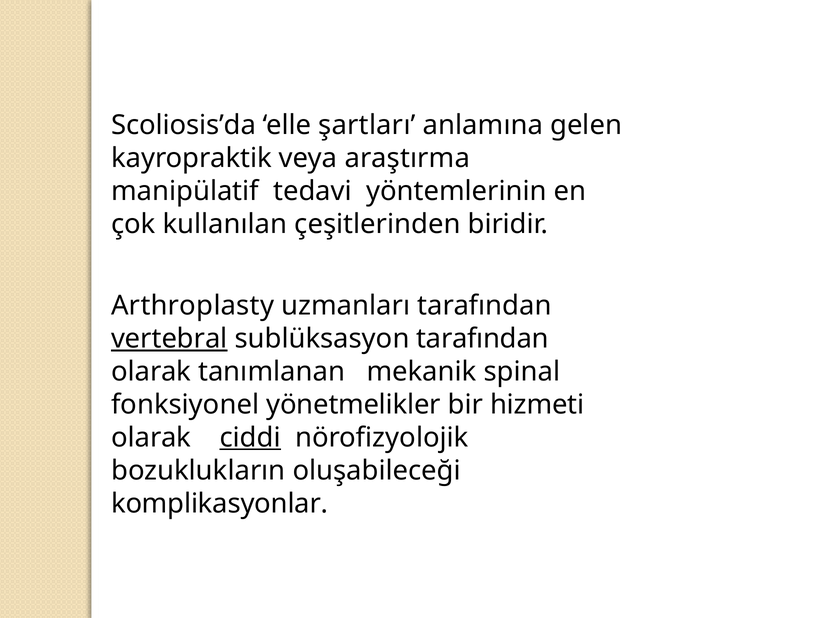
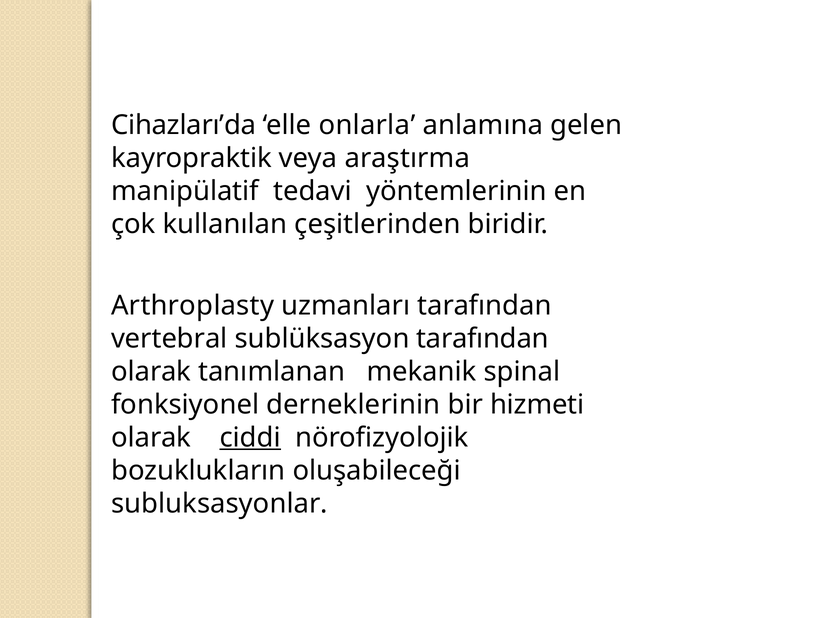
Scoliosis’da: Scoliosis’da -> Cihazları’da (184, 125)
şartları: şartları -> onlarla (367, 125)
vertebral underline: present -> none (169, 339)
yönetmelikler: yönetmelikler -> derneklerinin (353, 405)
komplikasyonlar: komplikasyonlar -> subluksasyonlar (219, 503)
